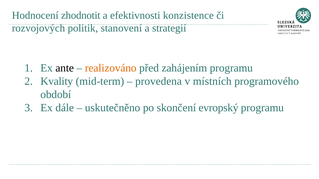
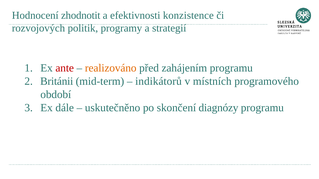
stanovení: stanovení -> programy (121, 28)
ante colour: black -> red (65, 68)
Kvality: Kvality -> Británii (57, 81)
provedena: provedena -> indikátorů (158, 81)
evropský: evropský -> diagnózy (219, 108)
